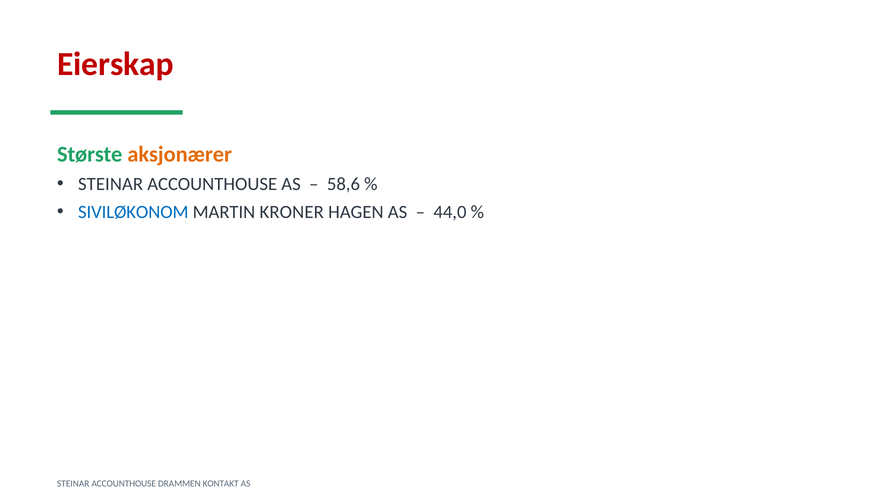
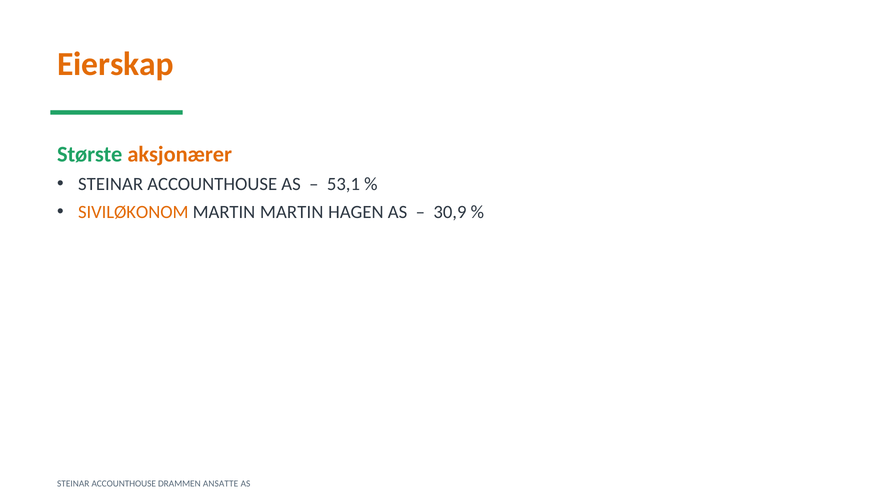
Eierskap colour: red -> orange (115, 64)
58,6: 58,6 -> 53,1 (343, 184)
SIVILØKONOM colour: blue -> orange (133, 212)
MARTIN KRONER: KRONER -> MARTIN (292, 212)
44,0: 44,0 -> 30,9 (450, 212)
KONTAKT: KONTAKT -> ANSATTE (221, 484)
